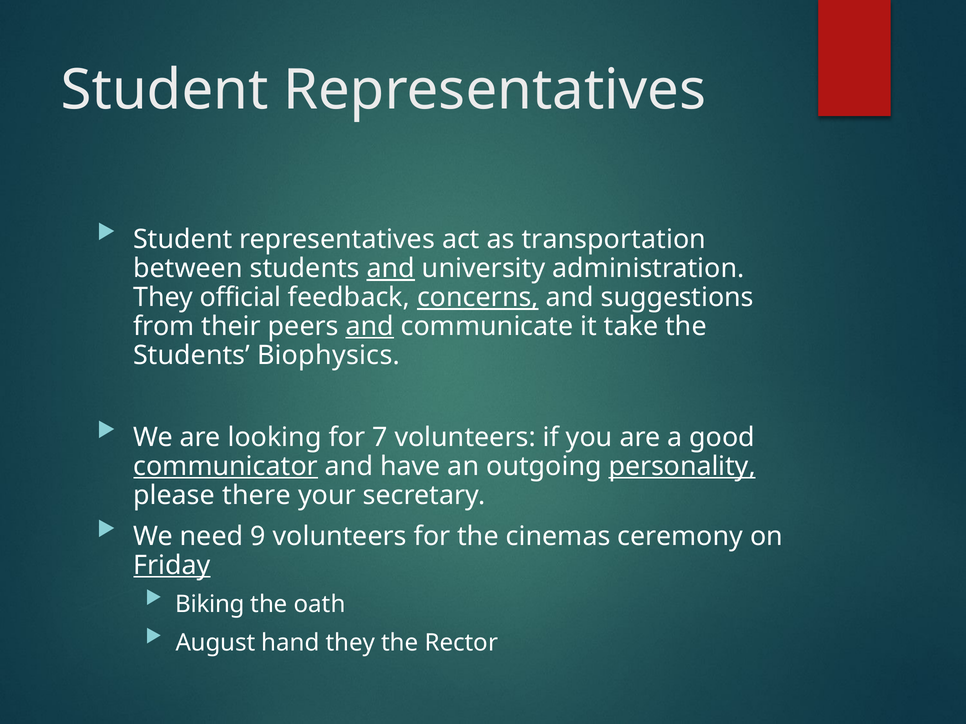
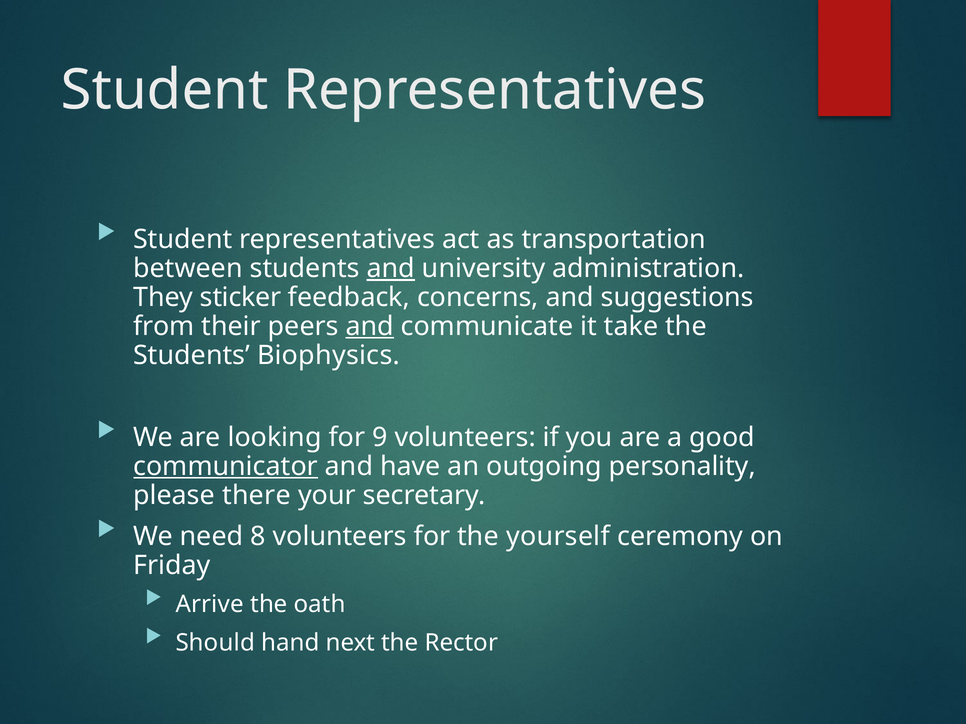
official: official -> sticker (241, 298)
concerns underline: present -> none (478, 298)
7: 7 -> 9 (380, 438)
personality underline: present -> none (682, 467)
9: 9 -> 8 (258, 537)
cinemas: cinemas -> yourself (558, 537)
Friday underline: present -> none (172, 566)
Biking: Biking -> Arrive (210, 605)
August: August -> Should (215, 643)
hand they: they -> next (350, 643)
